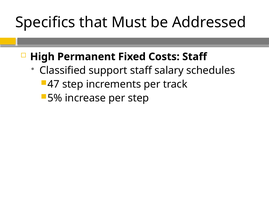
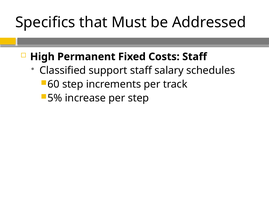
47: 47 -> 60 (54, 84)
